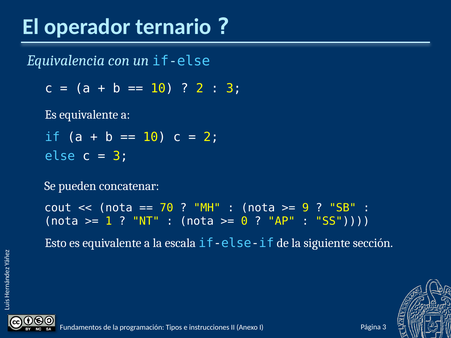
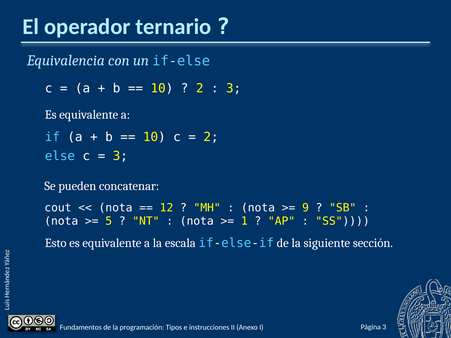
70: 70 -> 12 (167, 208)
1: 1 -> 5 (109, 221)
0: 0 -> 1 (244, 221)
